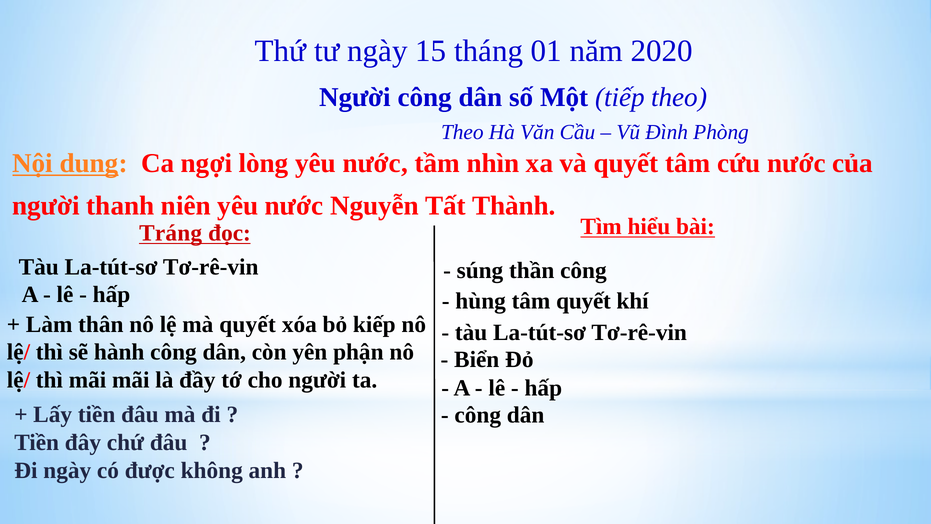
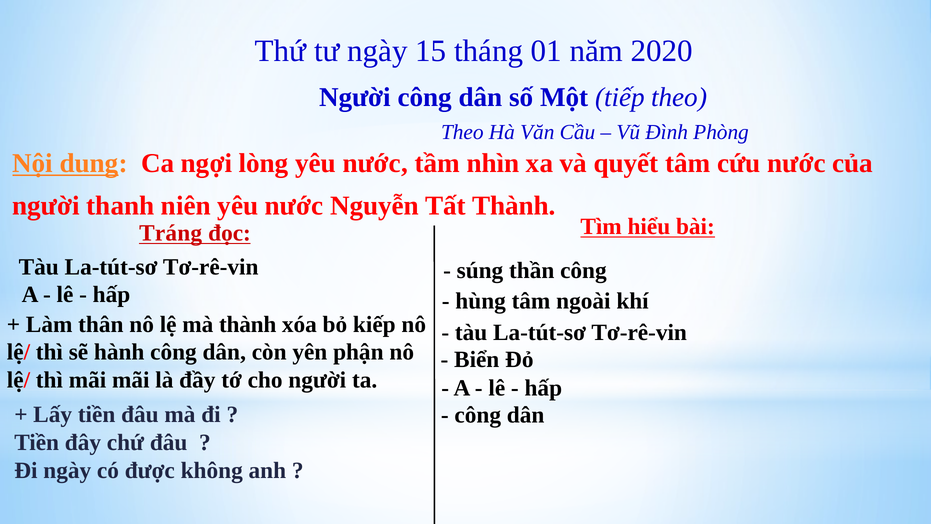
tâm quyết: quyết -> ngoài (583, 301)
mà quyết: quyết -> thành (248, 324)
